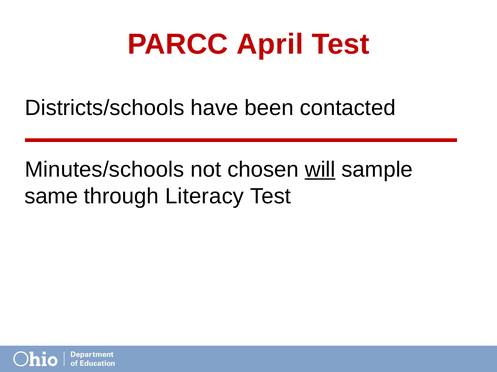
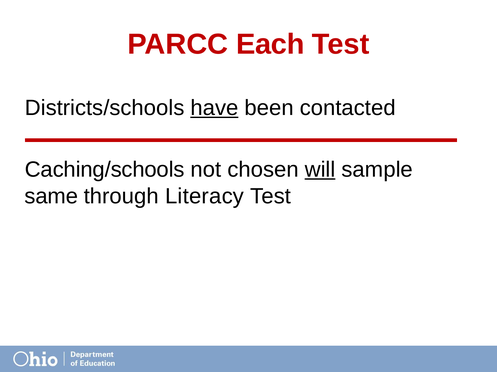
April: April -> Each (270, 44)
have underline: none -> present (214, 108)
Minutes/schools: Minutes/schools -> Caching/schools (105, 170)
